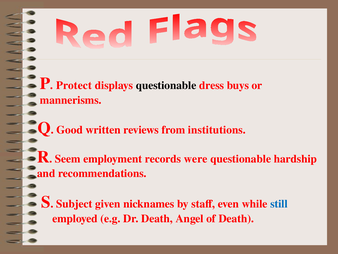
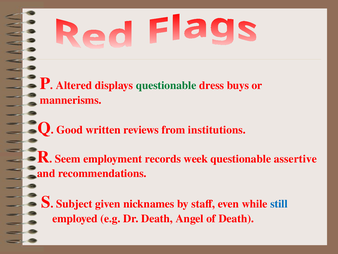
Protect: Protect -> Altered (74, 85)
questionable colour: black -> green (166, 85)
were: were -> week (196, 158)
hardship: hardship -> assertive (295, 158)
